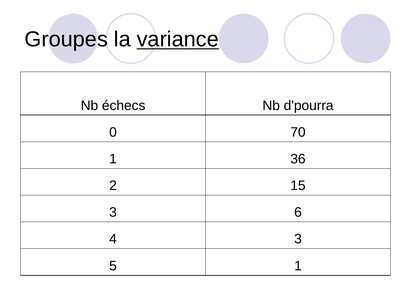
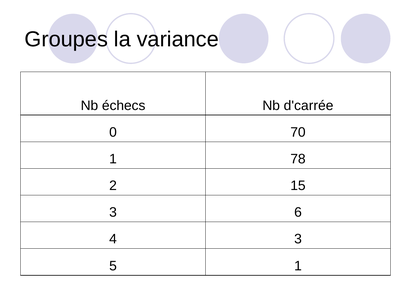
variance underline: present -> none (178, 40)
d'pourra: d'pourra -> d'carrée (309, 106)
36: 36 -> 78 (298, 159)
